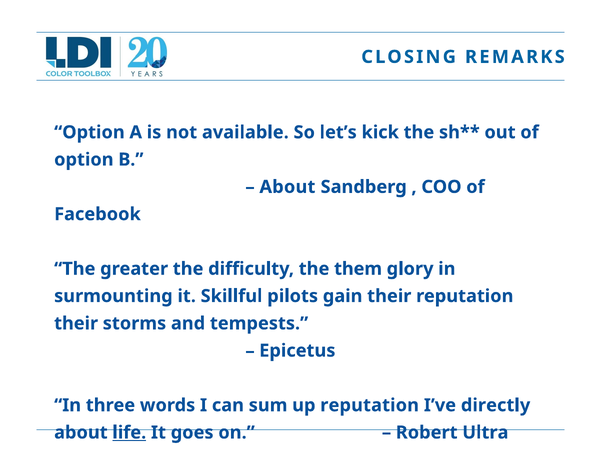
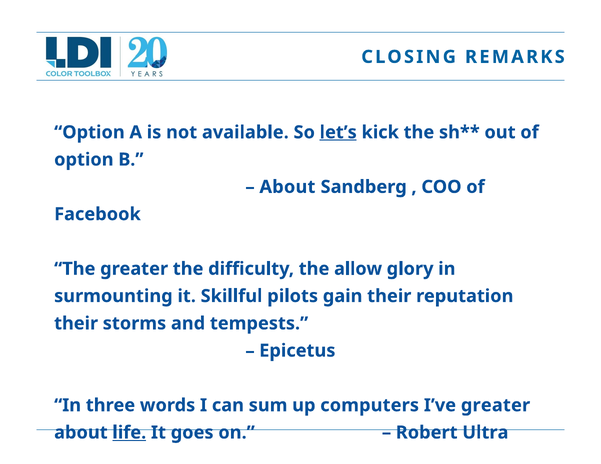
let’s underline: none -> present (338, 132)
them: them -> allow (358, 269)
up reputation: reputation -> computers (370, 406)
I’ve directly: directly -> greater (496, 406)
